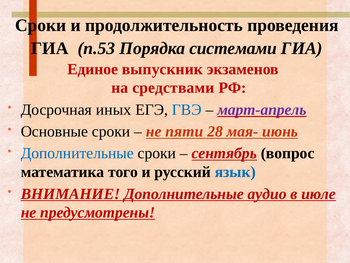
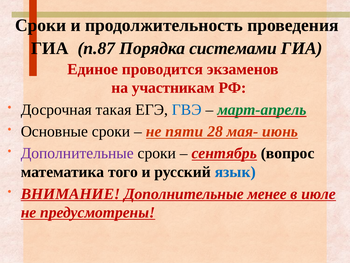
п.53: п.53 -> п.87 (96, 48)
выпускник: выпускник -> проводится (162, 69)
средствами: средствами -> участникам (173, 88)
иных: иных -> такая (114, 109)
март-апрель colour: purple -> green (262, 109)
Дополнительные colour: blue -> purple (77, 153)
аудио: аудио -> менее (267, 193)
